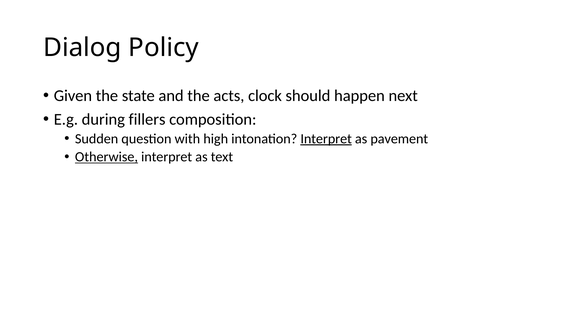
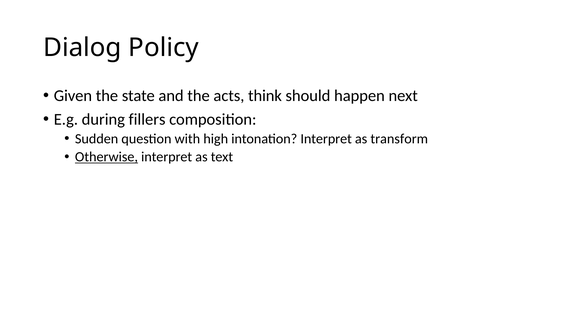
clock: clock -> think (265, 96)
Interpret underline: present -> none (326, 139)
pavement: pavement -> transform (399, 139)
